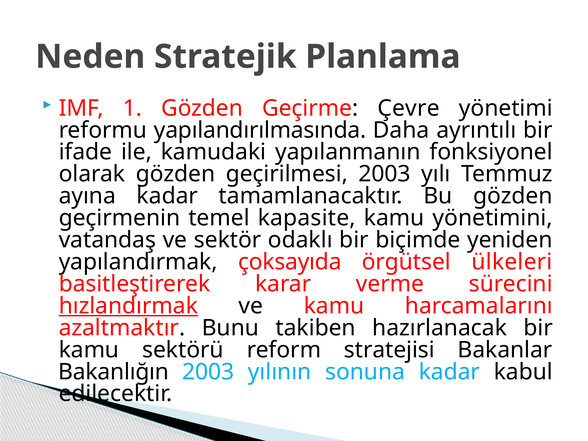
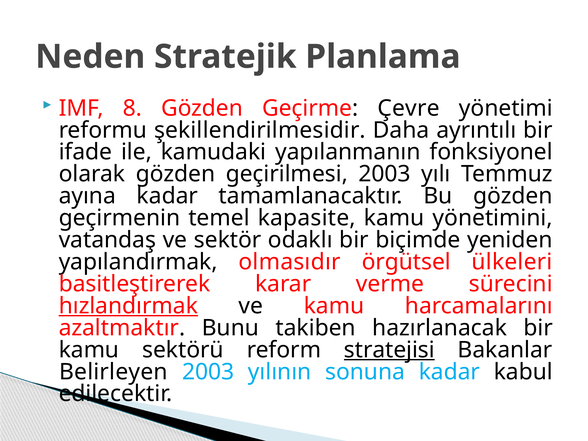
1: 1 -> 8 (132, 108)
yapılandırılmasında: yapılandırılmasında -> şekillendirilmesidir (260, 130)
çoksayıda: çoksayıda -> olmasıdır (290, 262)
stratejisi underline: none -> present (389, 350)
Bakanlığın: Bakanlığın -> Belirleyen (113, 372)
